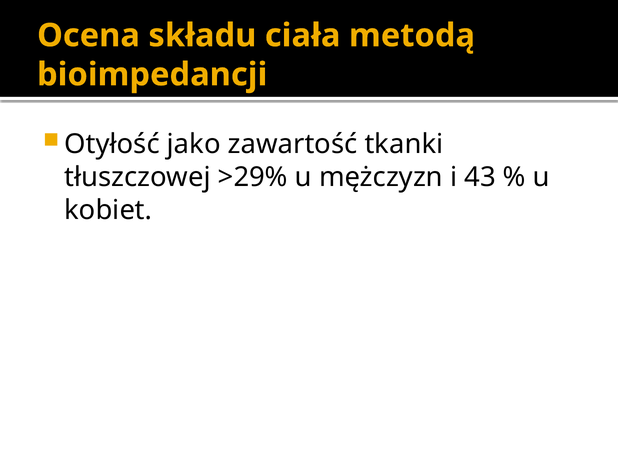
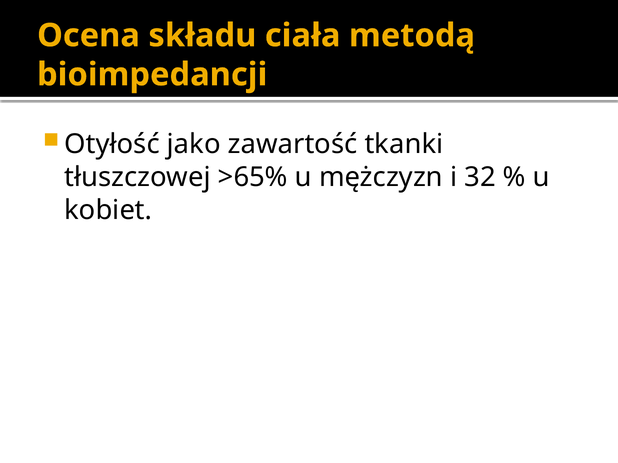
>29%: >29% -> >65% (253, 178)
43: 43 -> 32 (480, 178)
